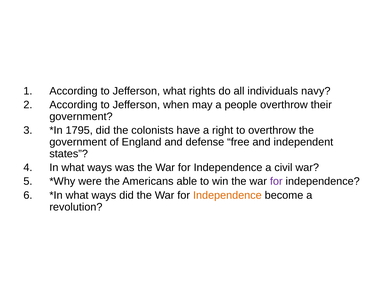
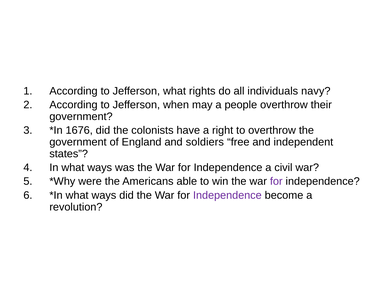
1795: 1795 -> 1676 (79, 131)
defense: defense -> soldiers (205, 142)
Independence colour: orange -> purple (227, 196)
